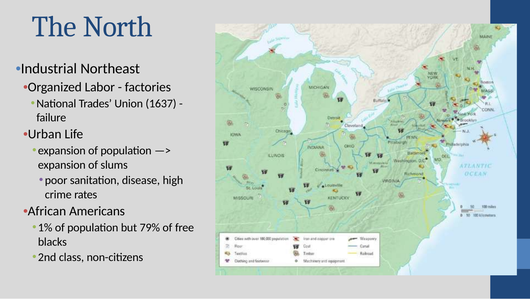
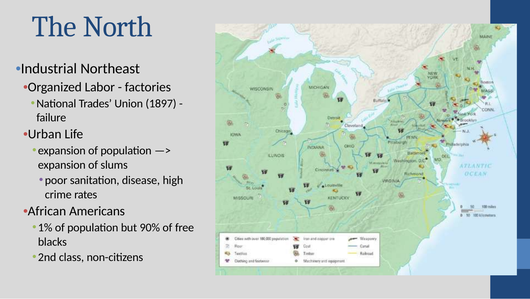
1637: 1637 -> 1897 (161, 103)
79%: 79% -> 90% (150, 227)
